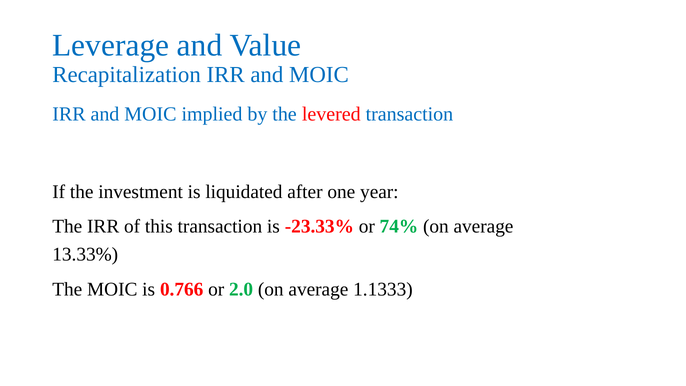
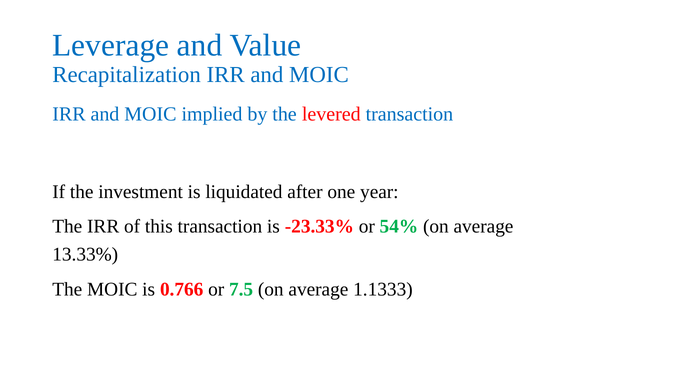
74%: 74% -> 54% (399, 227)
2.0: 2.0 -> 7.5 (241, 289)
